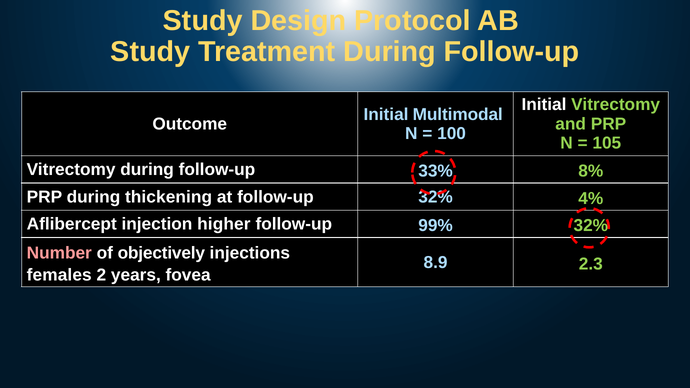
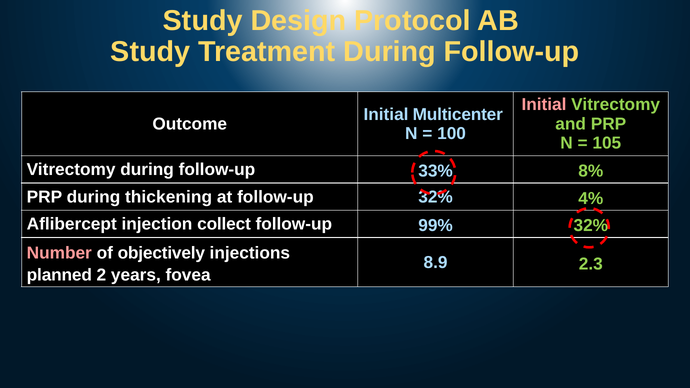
Initial colour: white -> pink (544, 105)
Multimodal: Multimodal -> Multicenter (458, 114)
higher: higher -> collect (224, 224)
females: females -> planned (59, 275)
